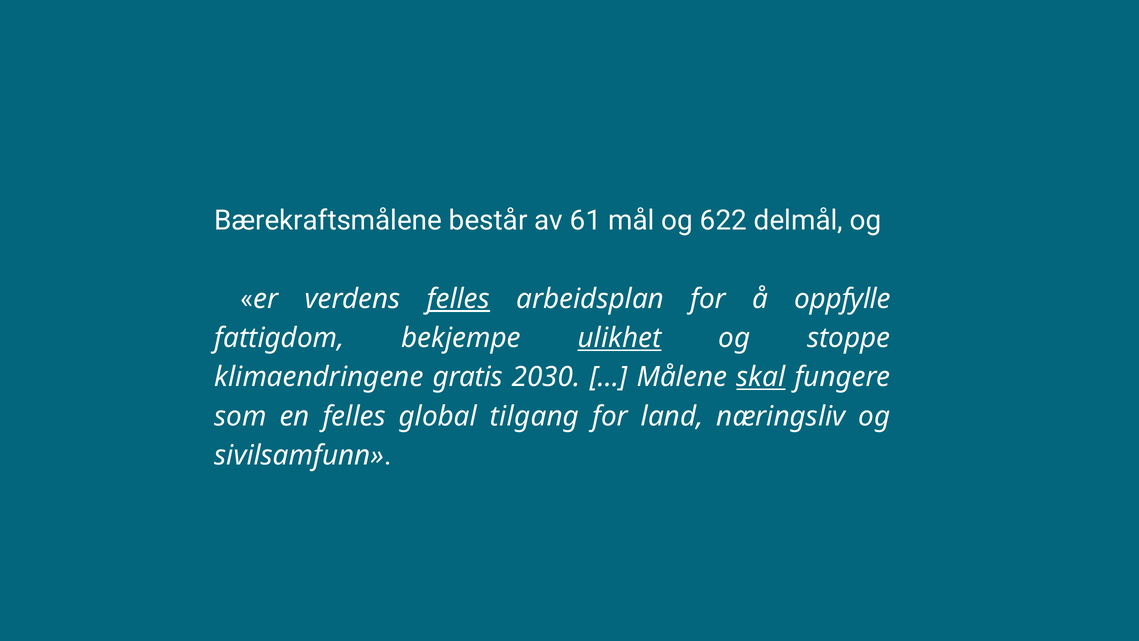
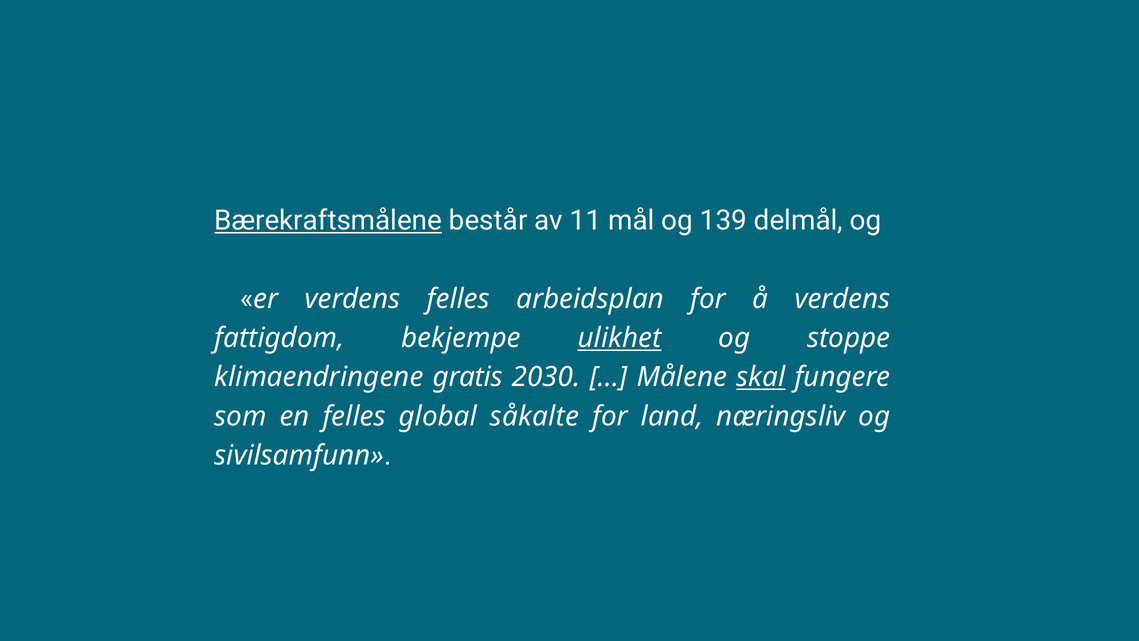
Bærekraftsmålene underline: none -> present (328, 221)
61: 61 -> 11 (586, 221)
622: 622 -> 139 (723, 221)
felles underline: present -> none (458, 299)
å oppfylle: oppfylle -> verdens (843, 299)
tilgang: tilgang -> såkalte (535, 416)
